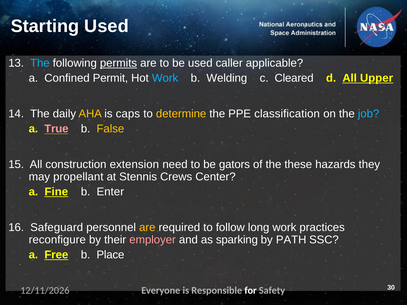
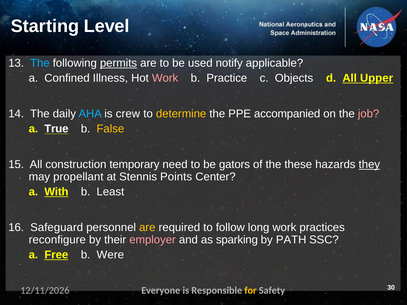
Starting Used: Used -> Level (107, 26)
caller: caller -> notify (229, 63)
Permit: Permit -> Illness (110, 78)
Work colour: light blue -> pink (165, 78)
Welding: Welding -> Practice (227, 78)
Cleared: Cleared -> Objects (294, 78)
AHA colour: yellow -> light blue (90, 114)
caps: caps -> crew (128, 114)
classification: classification -> accompanied (287, 114)
job colour: light blue -> pink (369, 114)
True colour: pink -> white (56, 129)
extension: extension -> temporary (134, 165)
they underline: none -> present (369, 165)
Crews: Crews -> Points (176, 177)
Fine: Fine -> With (56, 192)
Enter: Enter -> Least (110, 192)
Place: Place -> Were (110, 255)
for colour: white -> yellow (251, 291)
